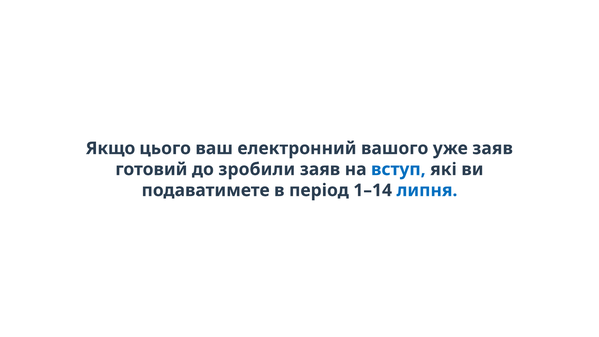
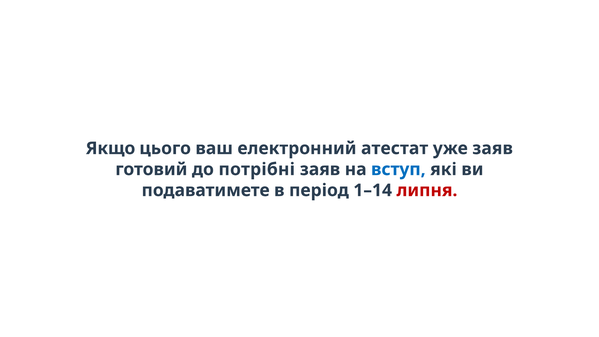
вашого: вашого -> атестат (395, 148)
зробили: зробили -> потрібні (257, 169)
липня colour: blue -> red (427, 190)
